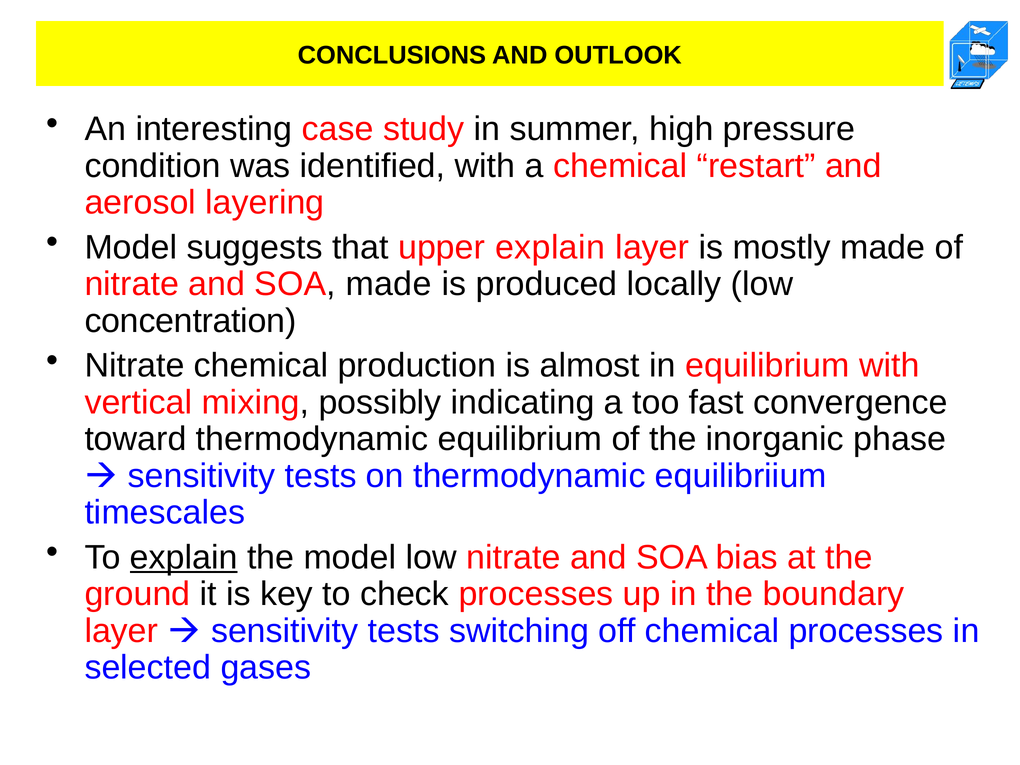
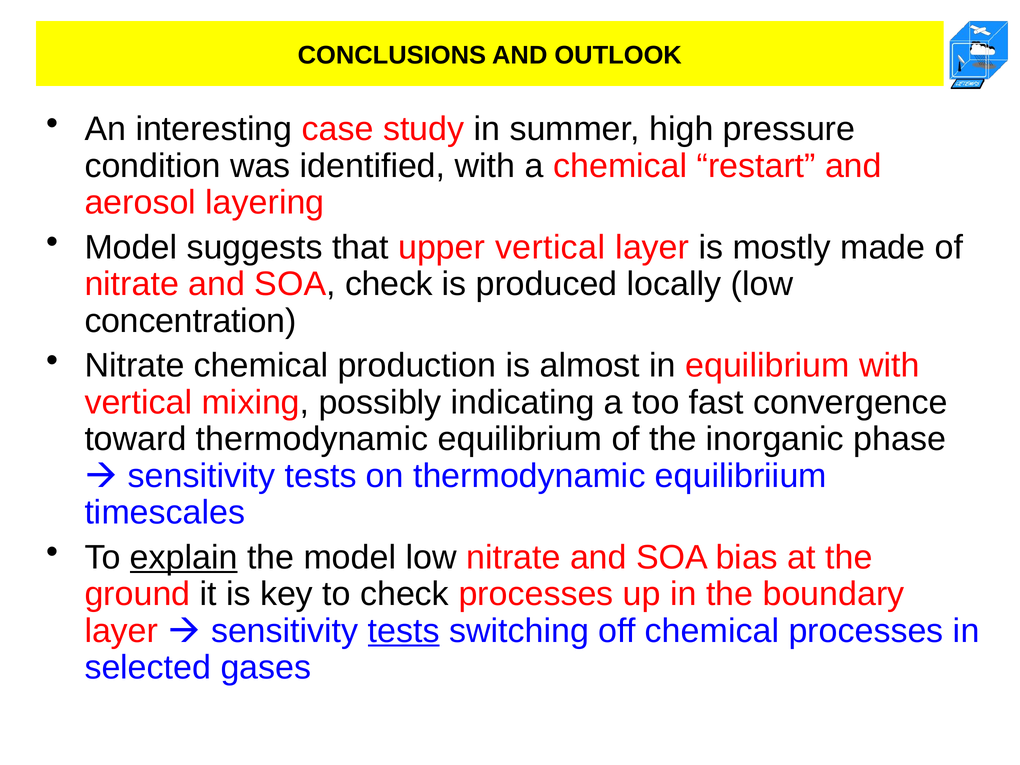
upper explain: explain -> vertical (550, 248)
SOA made: made -> check (389, 284)
tests underline: none -> present (404, 631)
